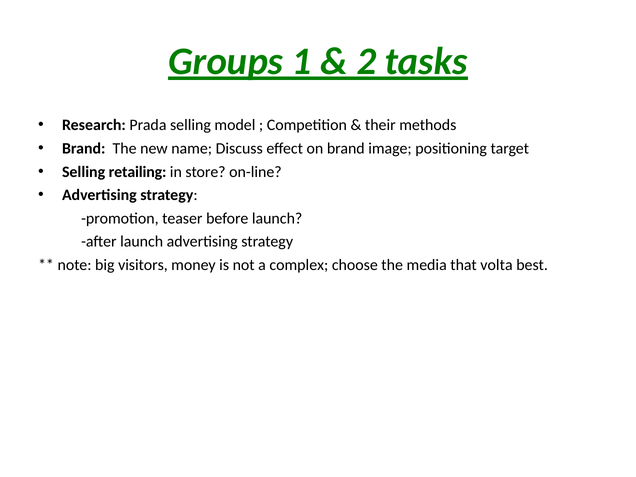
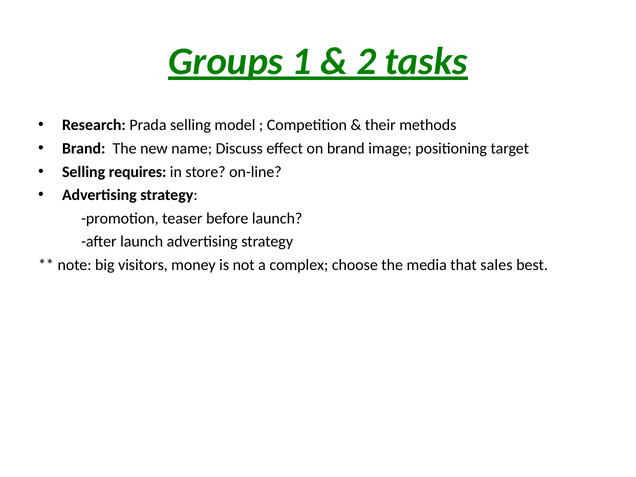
retailing: retailing -> requires (138, 172)
volta: volta -> sales (496, 265)
